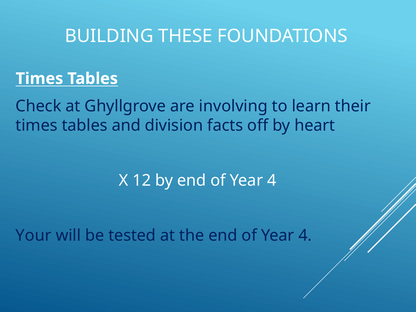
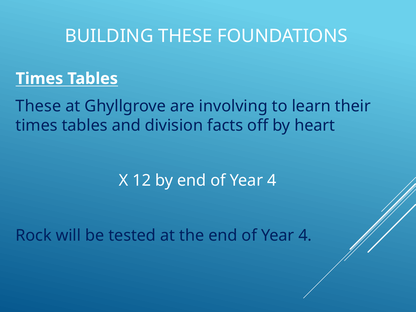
Check: Check -> These (38, 106)
Your: Your -> Rock (34, 236)
